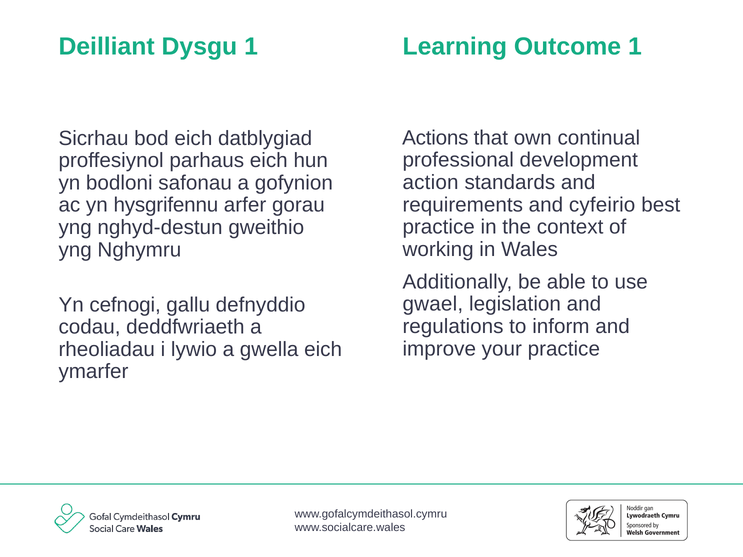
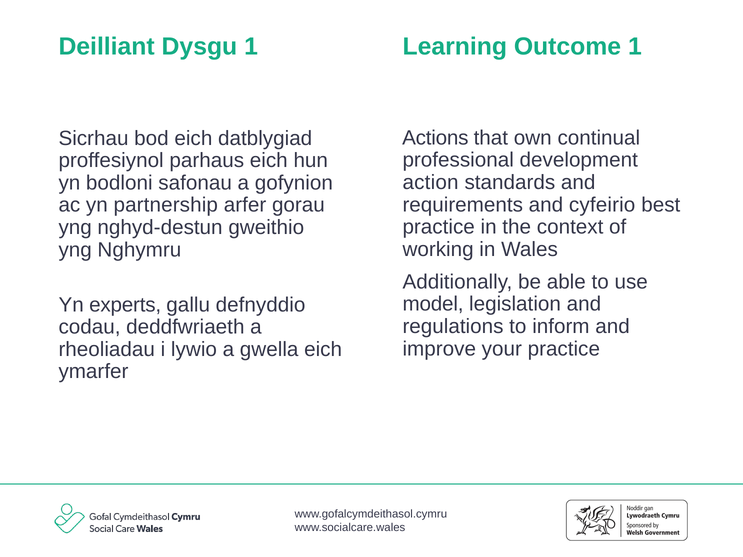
hysgrifennu: hysgrifennu -> partnership (166, 205)
gwael: gwael -> model (433, 304)
cefnogi: cefnogi -> experts (125, 305)
